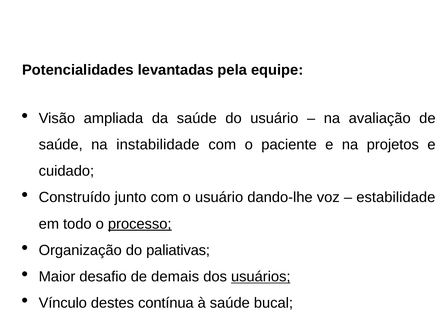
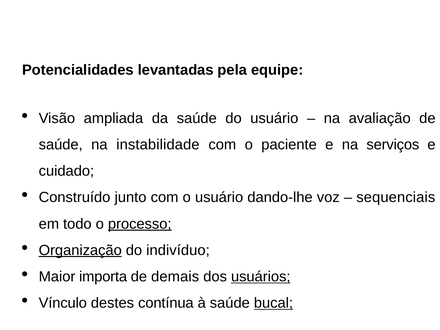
projetos: projetos -> serviços (393, 145)
estabilidade: estabilidade -> sequenciais (396, 197)
Organização underline: none -> present (80, 250)
paliativas: paliativas -> indivíduo (178, 250)
desafio: desafio -> importa (103, 277)
bucal underline: none -> present (273, 303)
